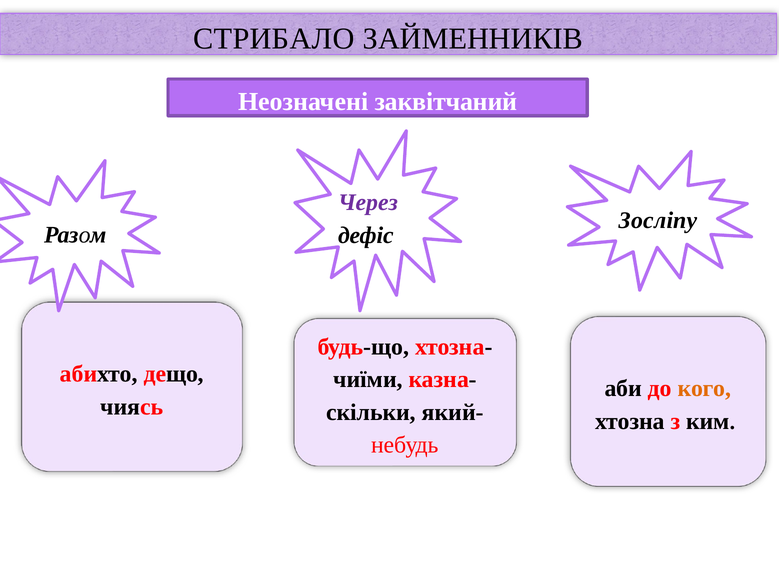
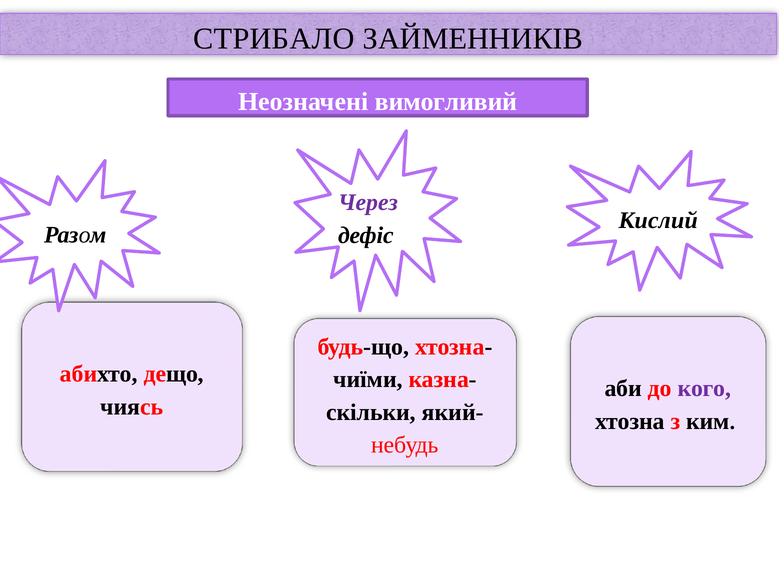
заквітчаний: заквітчаний -> вимогливий (446, 102)
Зосліпу: Зосліпу -> Кислий (658, 220)
кого colour: orange -> purple (704, 389)
